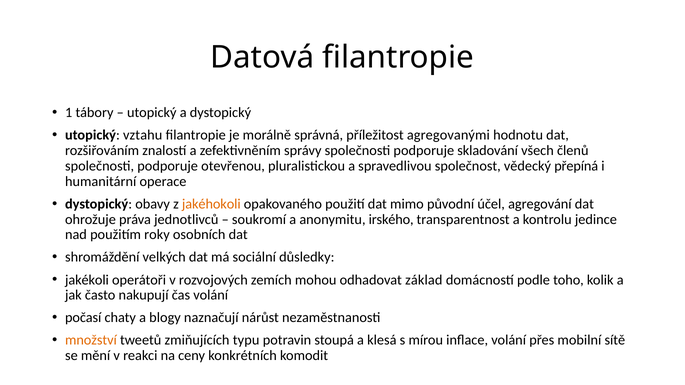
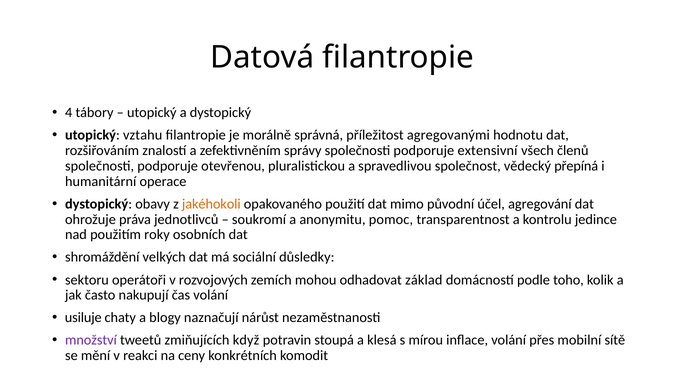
1: 1 -> 4 (69, 113)
skladování: skladování -> extensivní (488, 151)
irského: irského -> pomoc (391, 220)
jakékoli: jakékoli -> sektoru (87, 280)
počasí: počasí -> usiluje (83, 318)
množství colour: orange -> purple (91, 341)
typu: typu -> když (246, 341)
